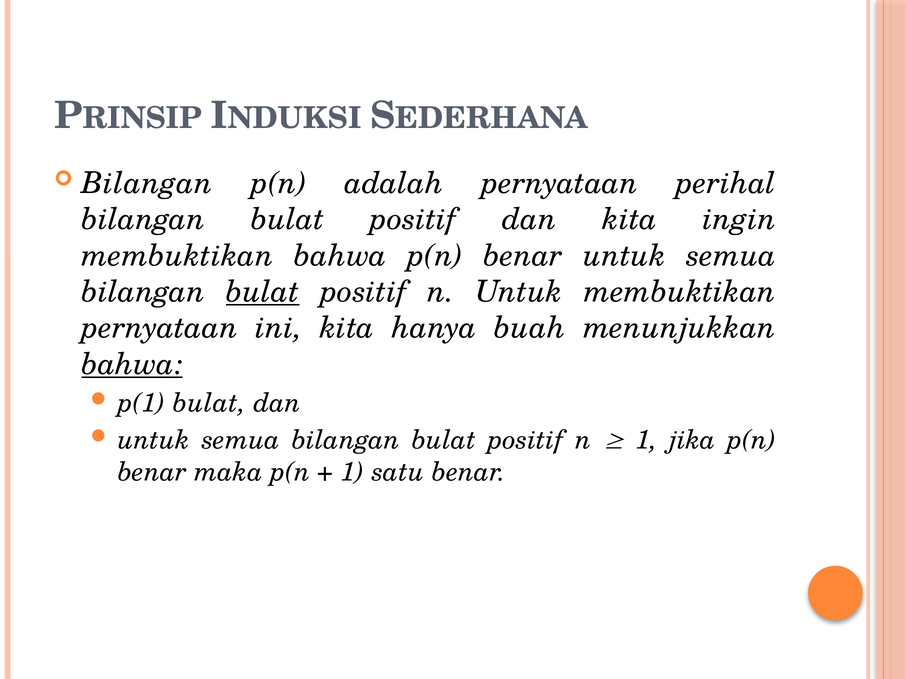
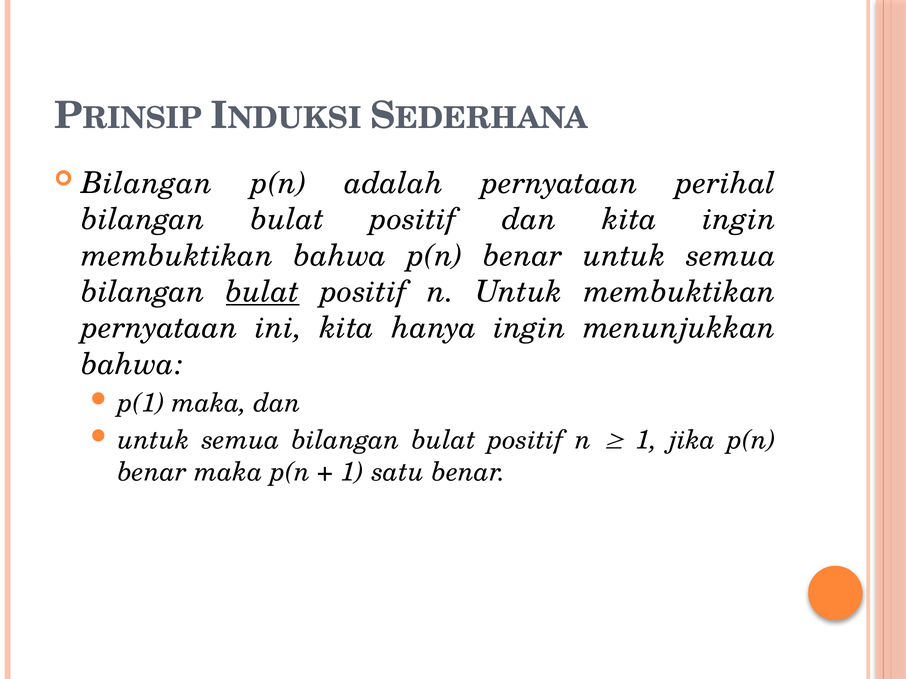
hanya buah: buah -> ingin (530, 328)
bahwa underline: present -> none (132, 364)
p(1 bulat: bulat -> maka (209, 403)
